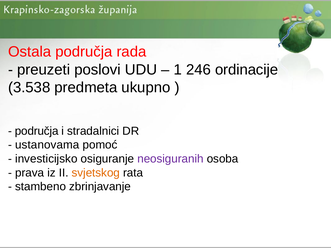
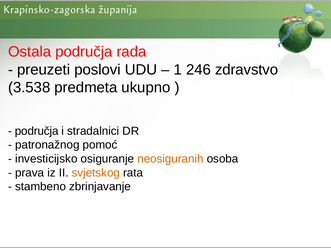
ordinacije: ordinacije -> zdravstvo (247, 70)
ustanovama: ustanovama -> patronažnog (47, 145)
neosiguranih colour: purple -> orange (170, 159)
